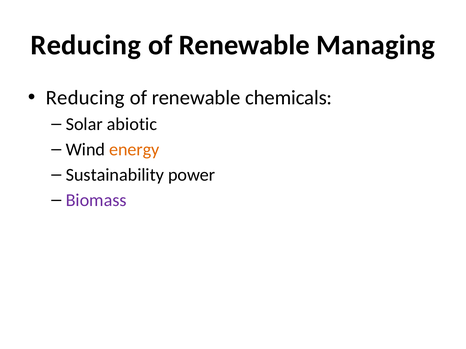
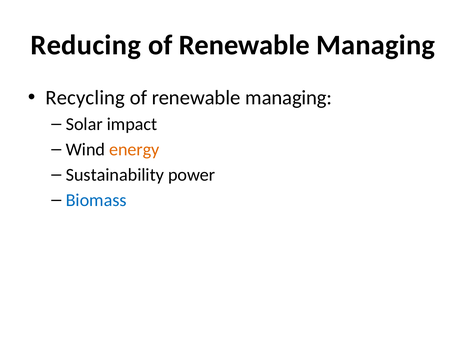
Reducing: Reducing -> Recycling (85, 98)
chemicals: chemicals -> managing (289, 98)
abiotic: abiotic -> impact (132, 124)
Biomass colour: purple -> blue (96, 201)
